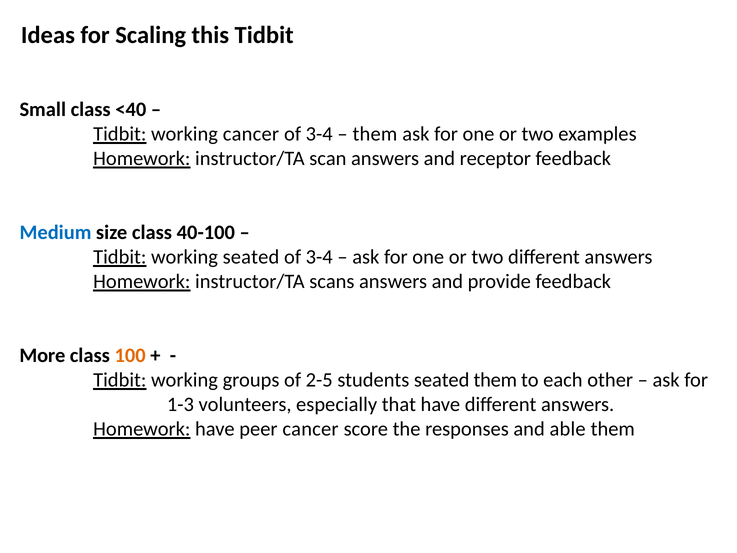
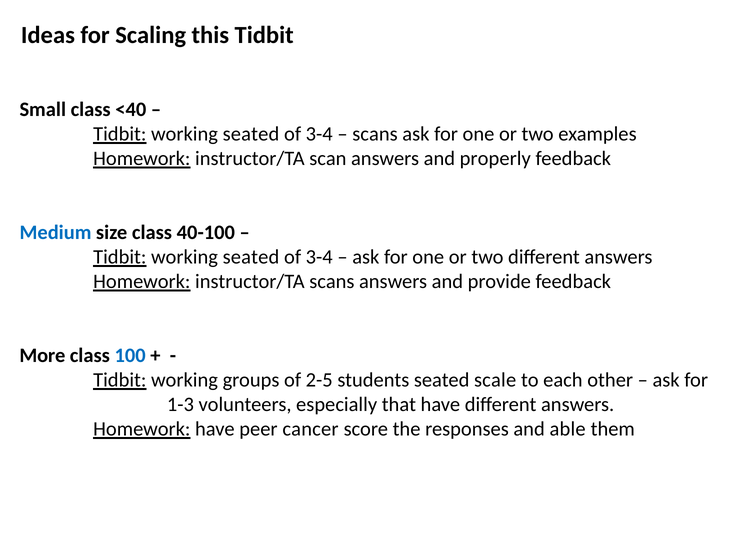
cancer: cancer -> seated (251, 134)
them: them -> scans (375, 134)
receptor: receptor -> properly (495, 159)
100 colour: orange -> blue (130, 355)
seated them: them -> scale (495, 380)
